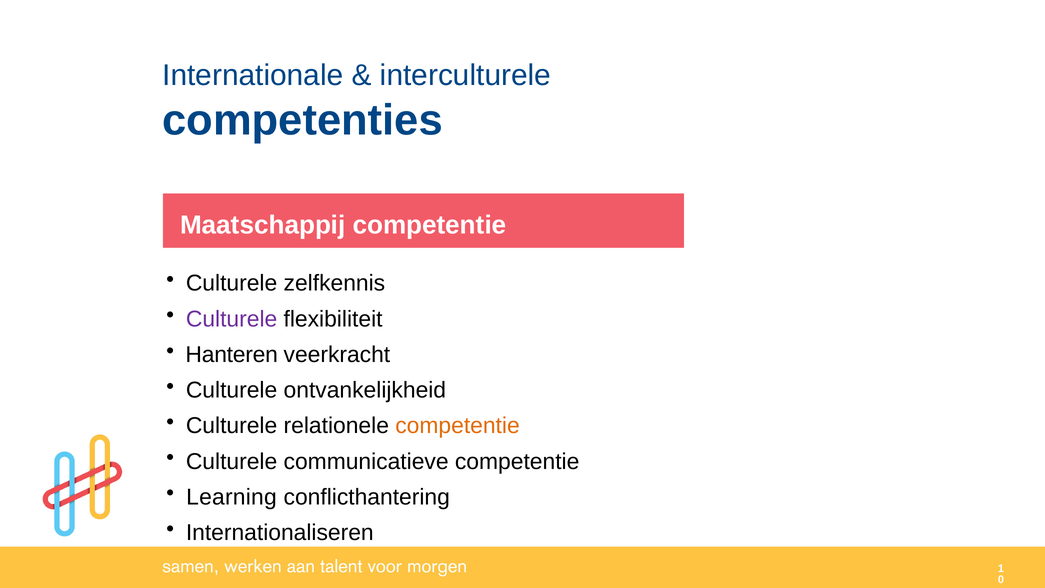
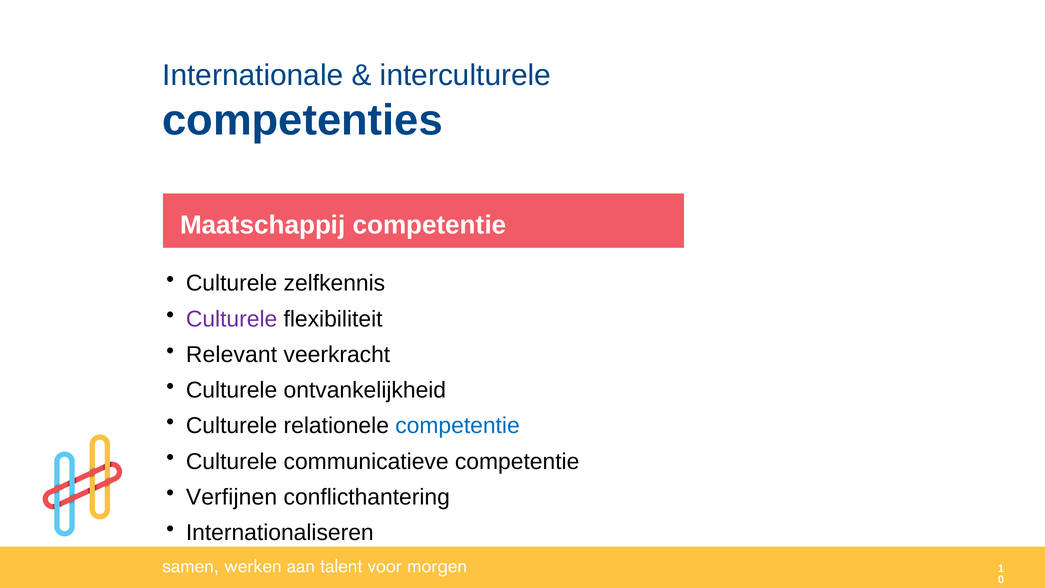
Hanteren: Hanteren -> Relevant (232, 355)
competentie colour: orange -> blue (458, 426)
Learning: Learning -> Verfijnen (232, 497)
